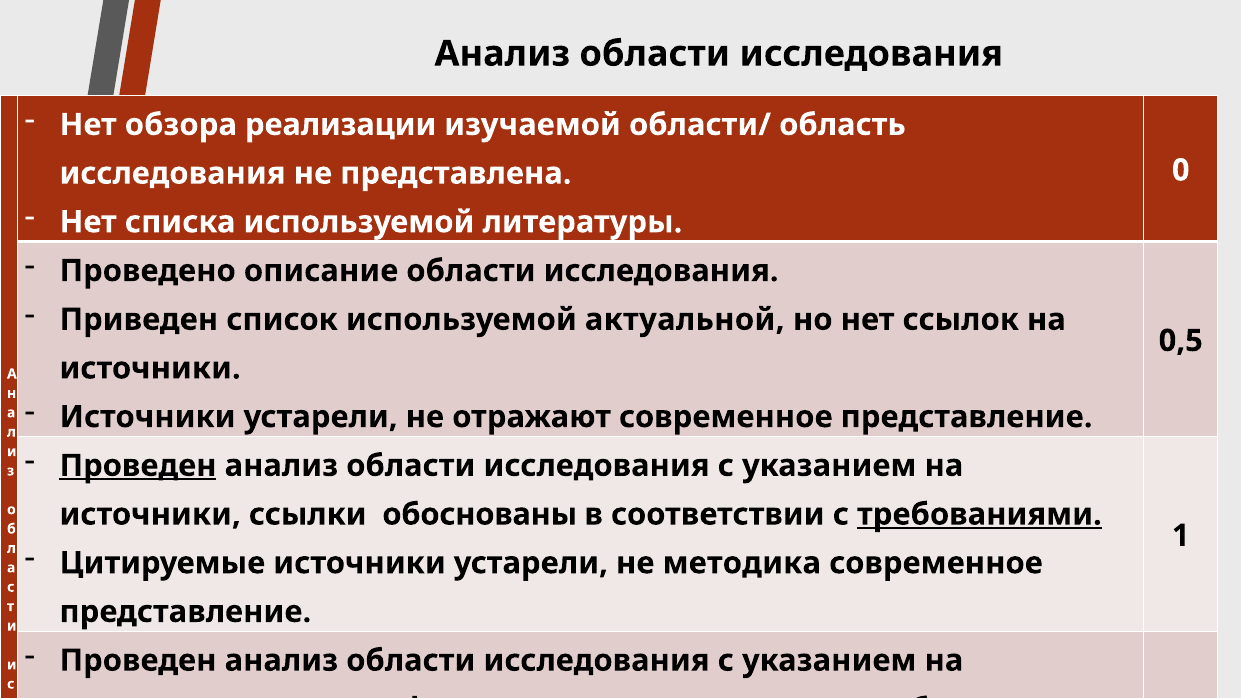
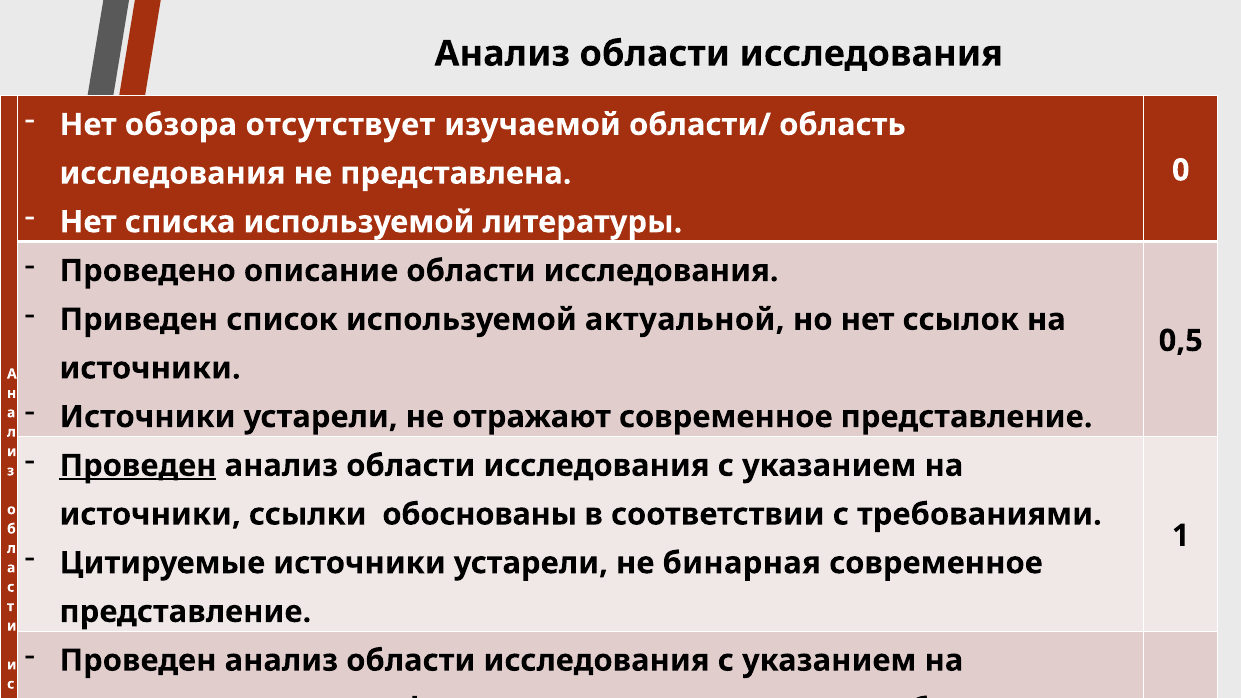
реализации: реализации -> отсутствует (340, 125)
требованиями underline: present -> none (979, 514)
методика: методика -> бинарная (742, 563)
